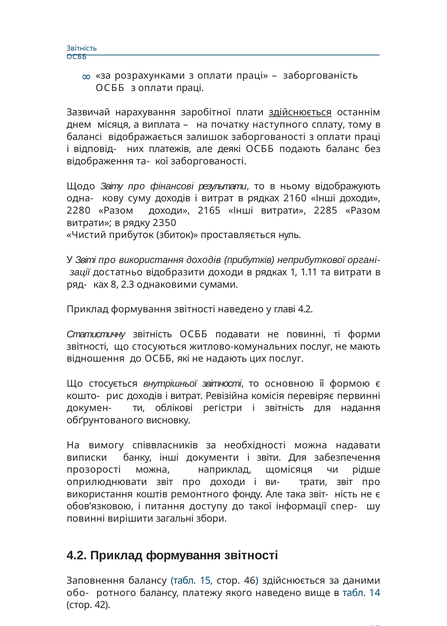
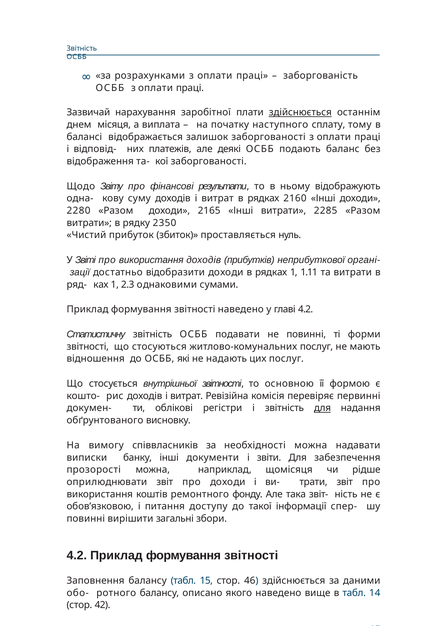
ках 8: 8 -> 1 (115, 285)
для underline: none -> present (322, 408)
платежу: платежу -> описано (202, 593)
